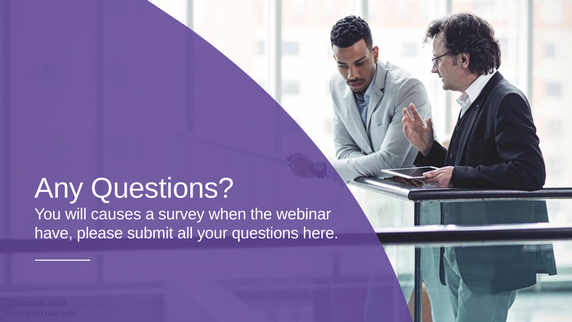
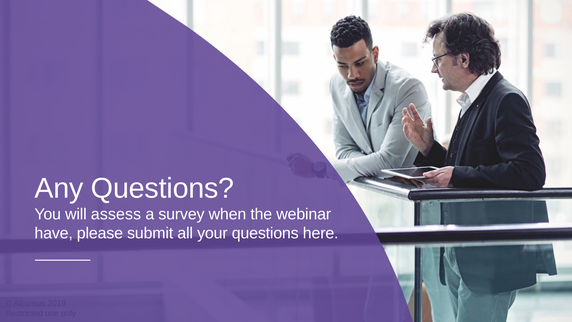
causes: causes -> assess (116, 214)
